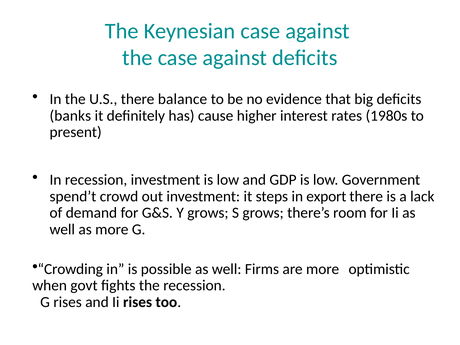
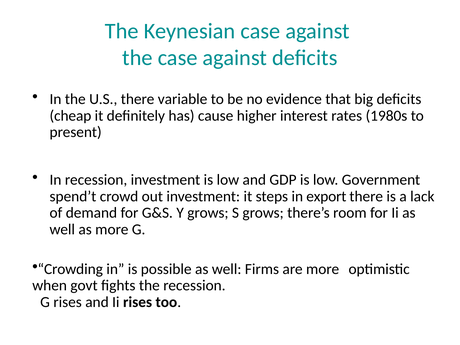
balance: balance -> variable (183, 99)
banks: banks -> cheap (70, 116)
